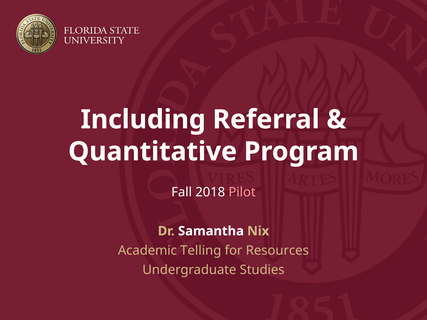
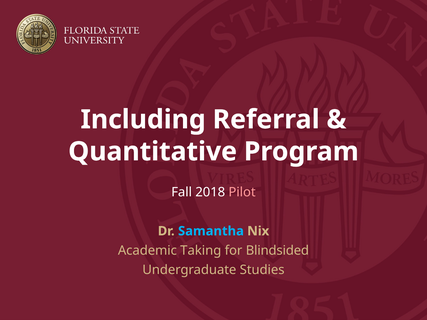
Samantha colour: white -> light blue (211, 231)
Telling: Telling -> Taking (201, 251)
Resources: Resources -> Blindsided (277, 251)
